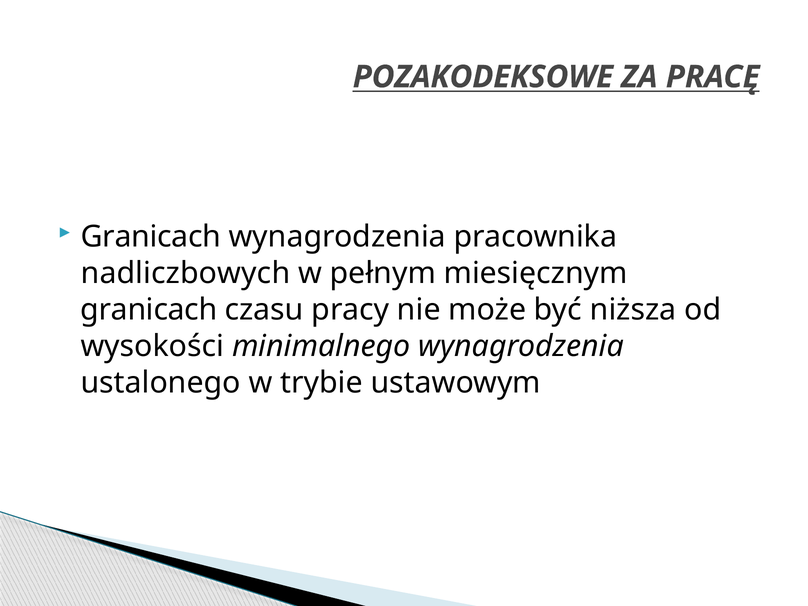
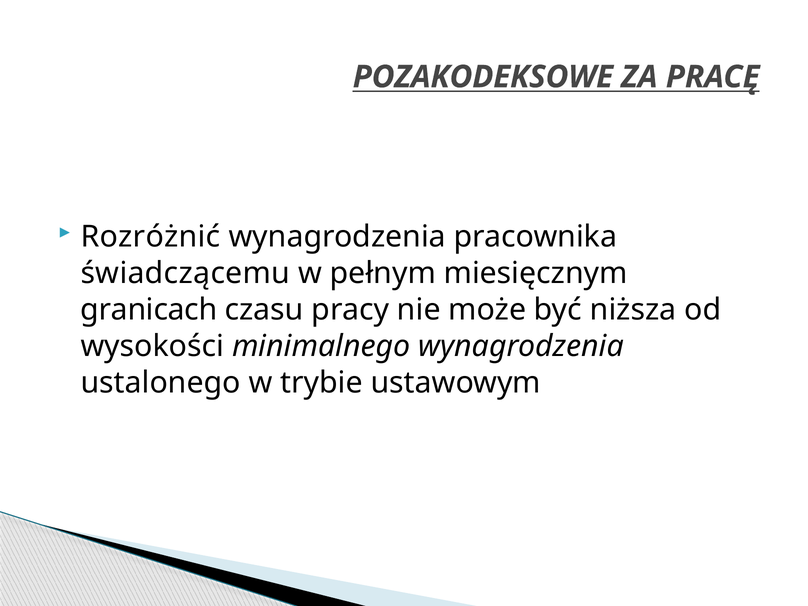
Granicach: Granicach -> Rozróżnić (151, 237)
nadliczbowych: nadliczbowych -> świadczącemu (185, 273)
